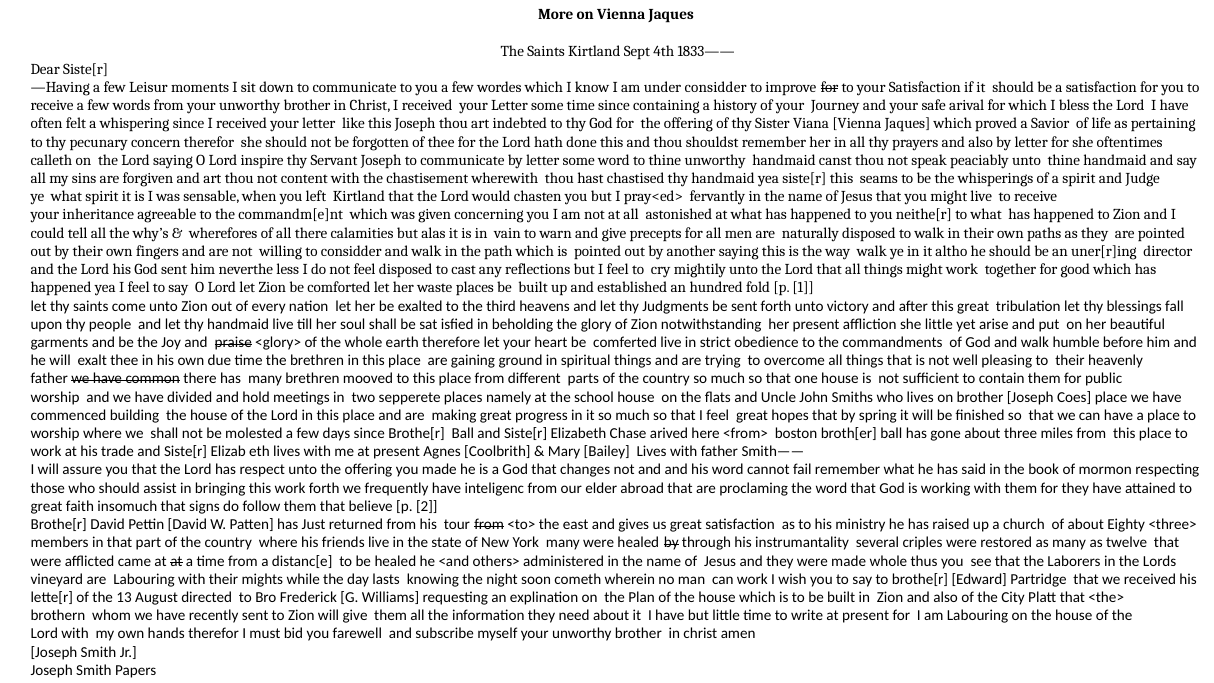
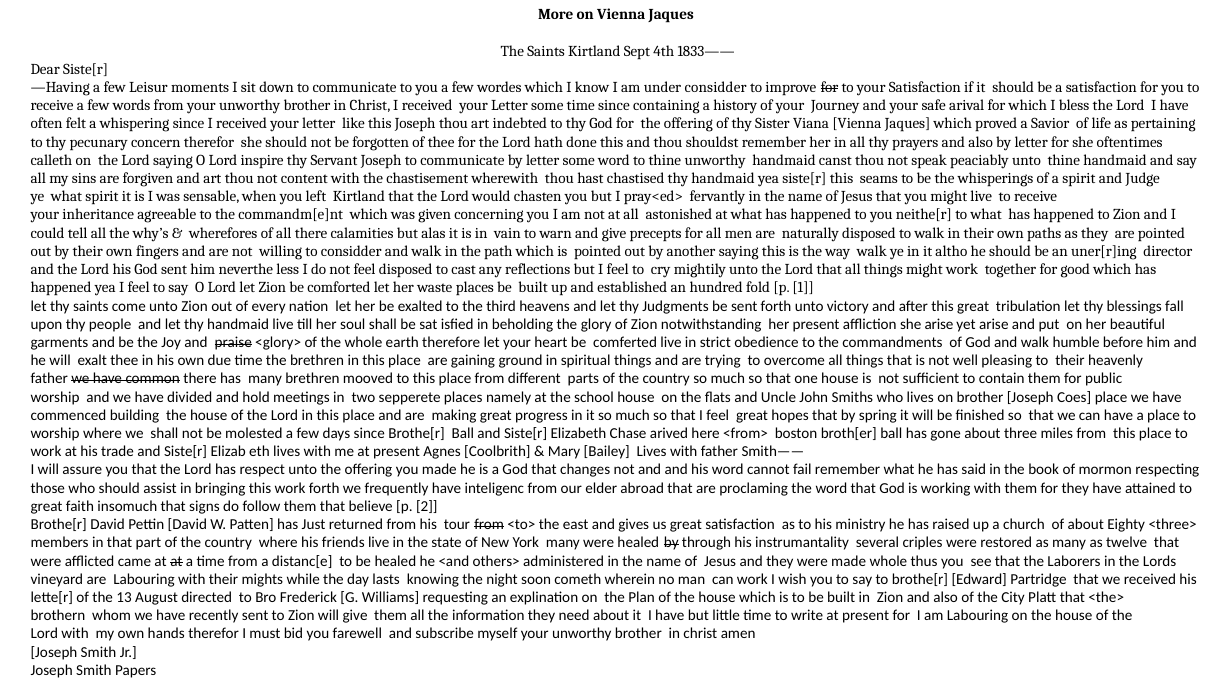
she little: little -> arise (939, 324)
